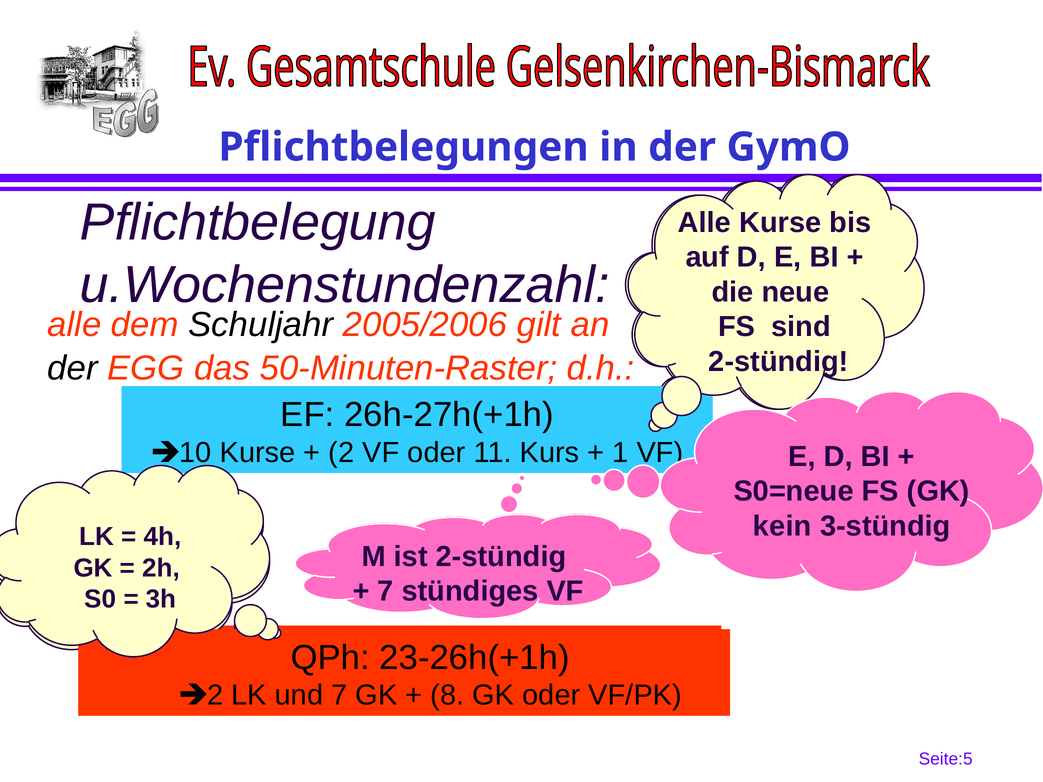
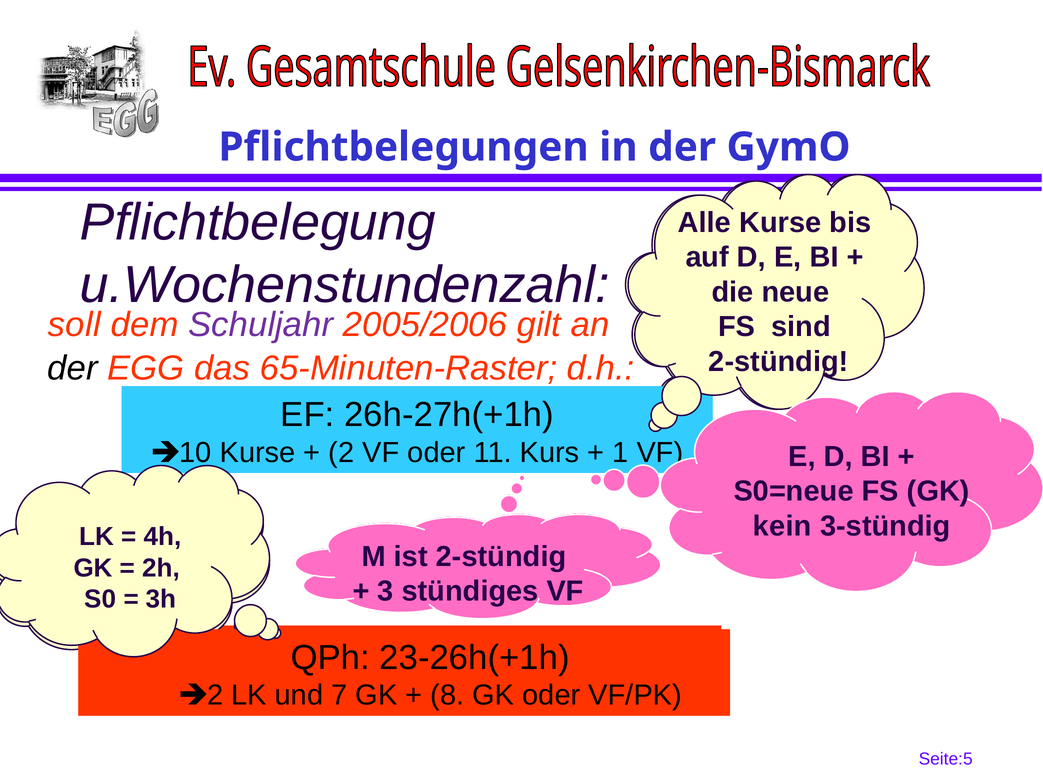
alle: alle -> soll (74, 325)
Schuljahr colour: black -> purple (261, 325)
50-Minuten-Raster: 50-Minuten-Raster -> 65-Minuten-Raster (409, 368)
7: 7 -> 3 (385, 591)
